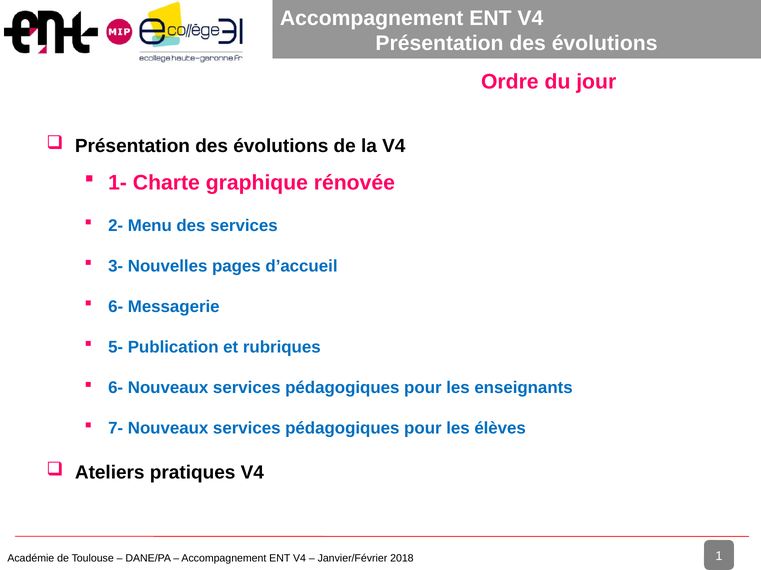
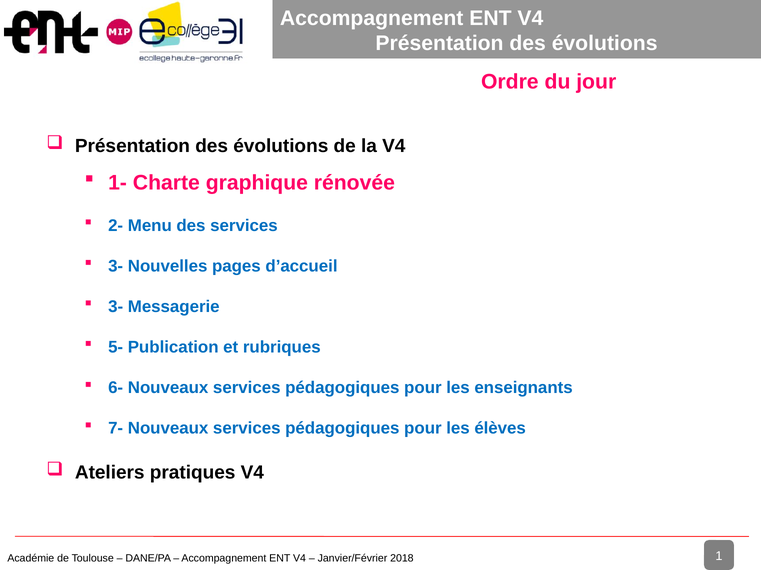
6-: 6- -> 3- (116, 307)
